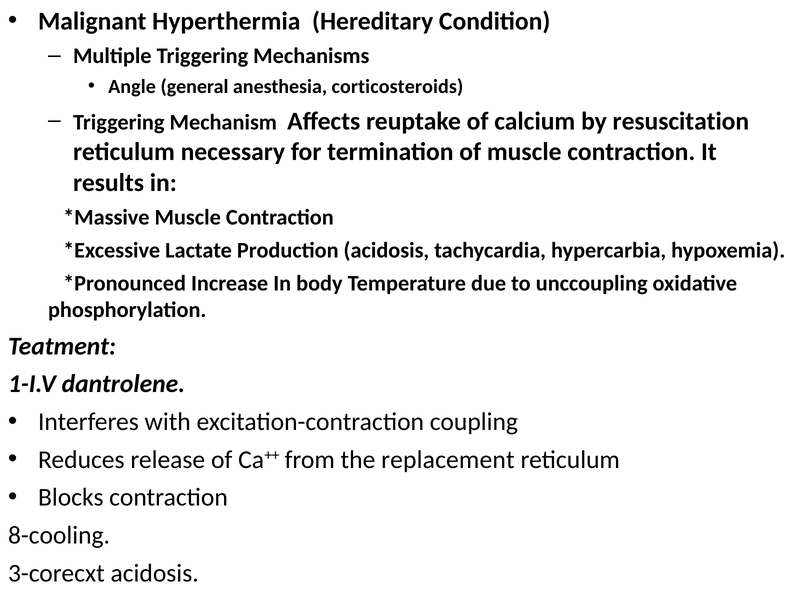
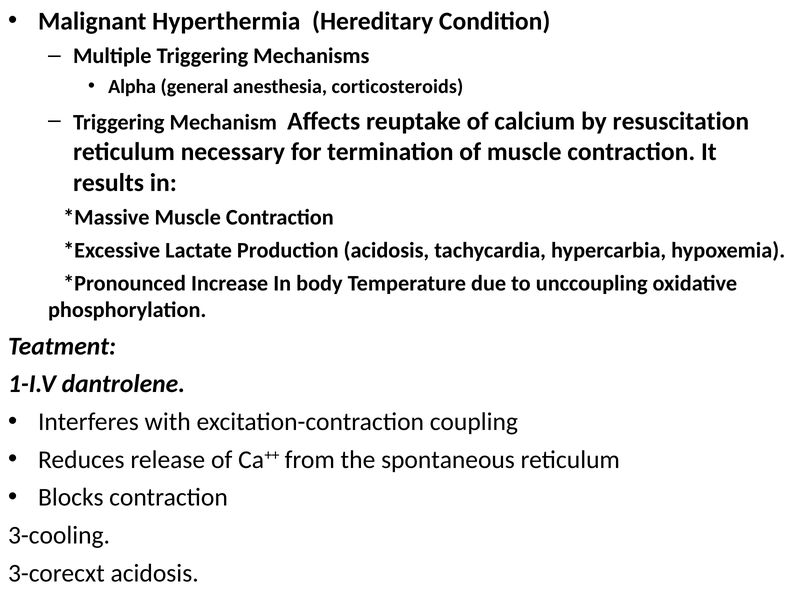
Angle: Angle -> Alpha (132, 86)
replacement: replacement -> spontaneous (448, 459)
8-cooling: 8-cooling -> 3-cooling (59, 535)
